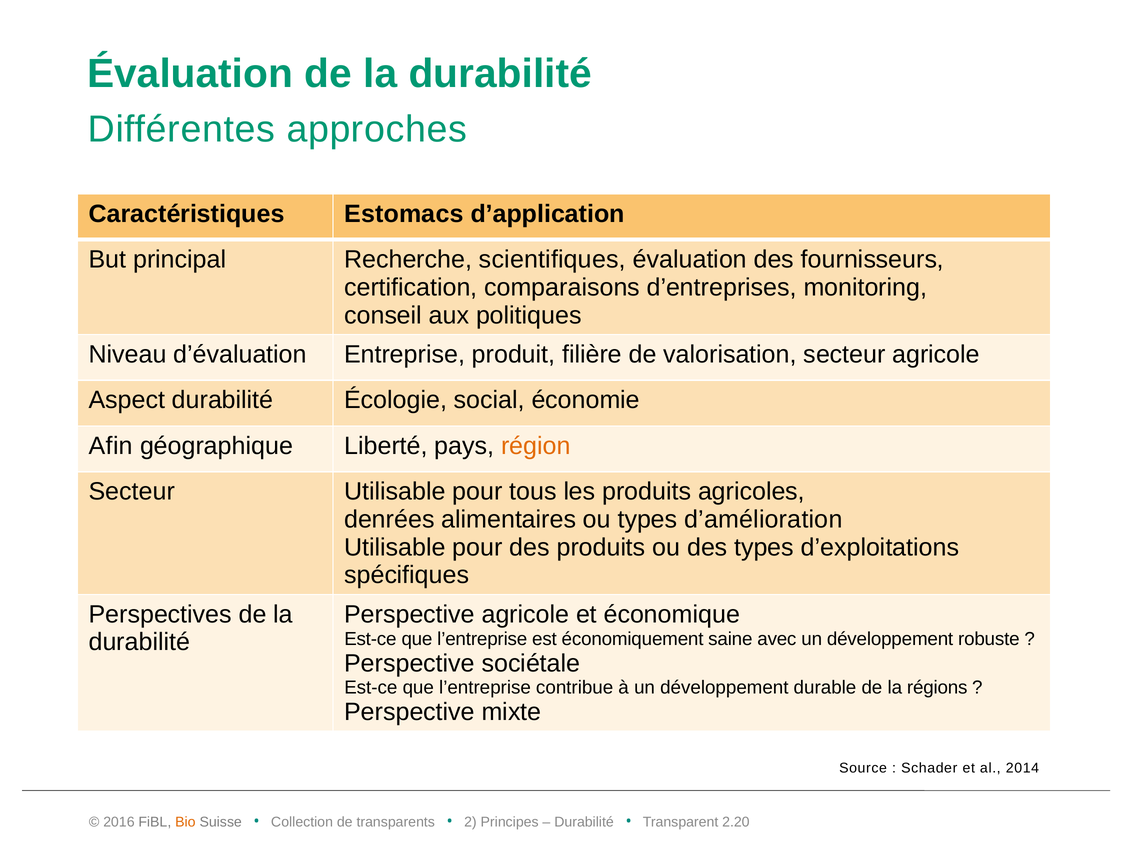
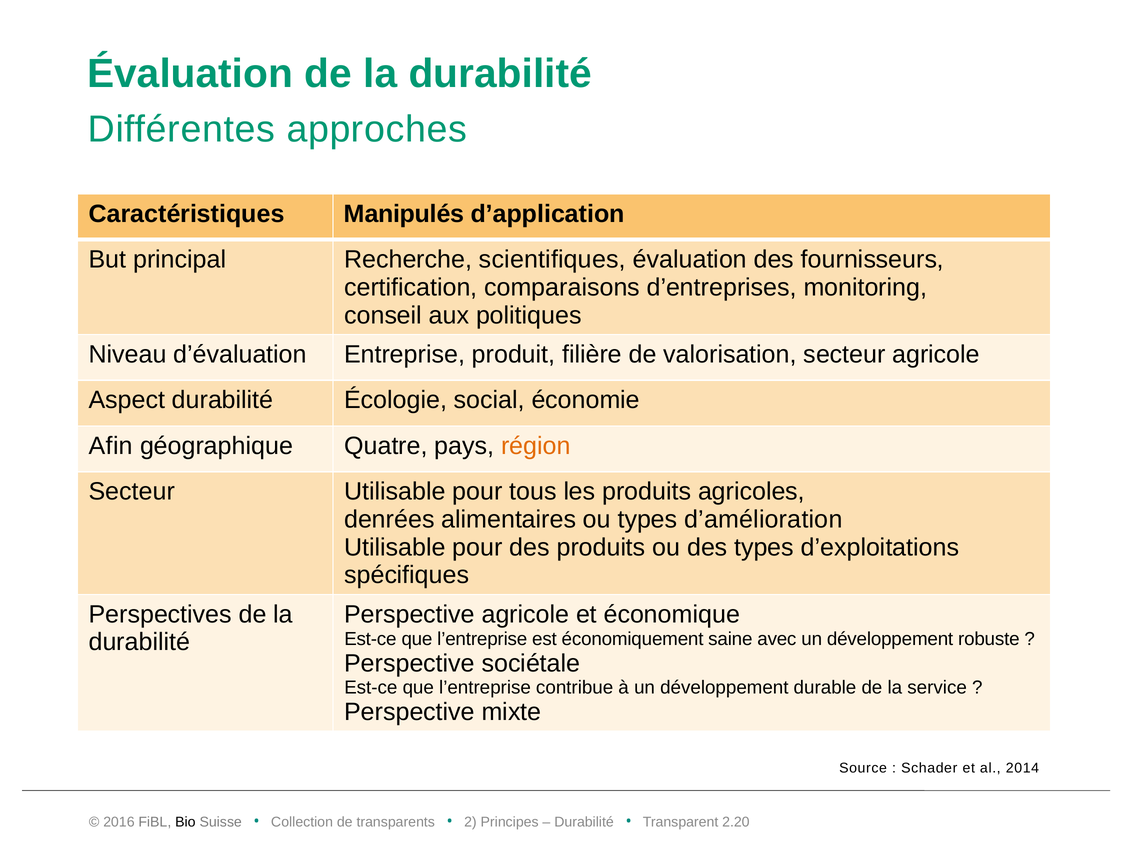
Estomacs: Estomacs -> Manipulés (404, 214)
Liberté: Liberté -> Quatre (386, 446)
régions: régions -> service (937, 688)
Bio colour: orange -> black (185, 822)
